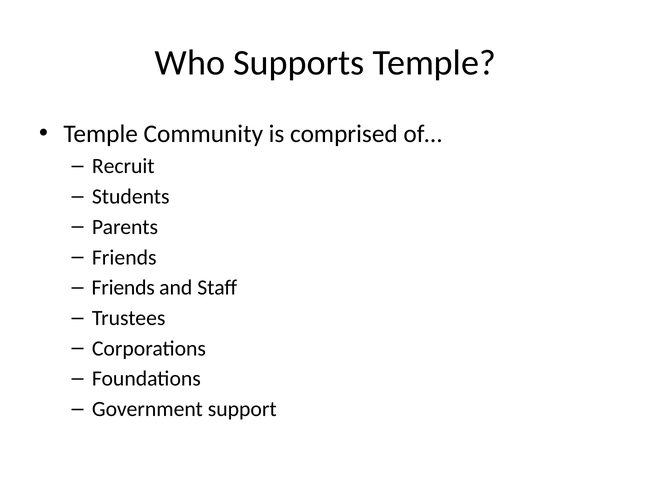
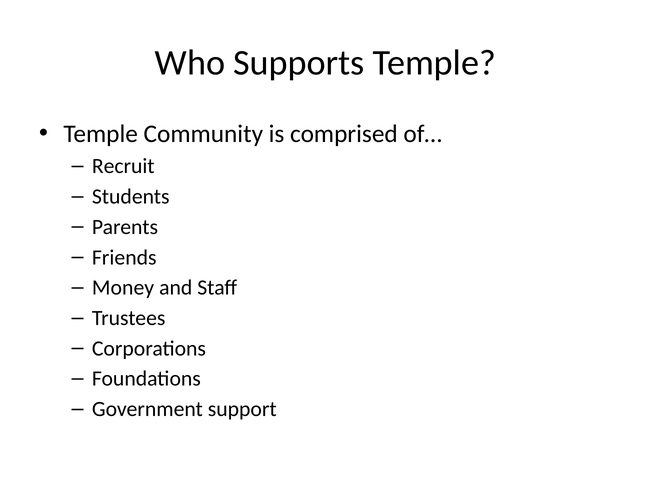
Friends: Friends -> Money (123, 288)
